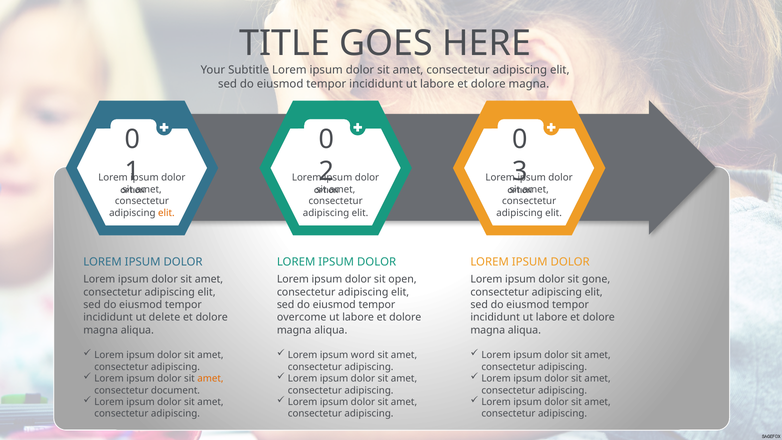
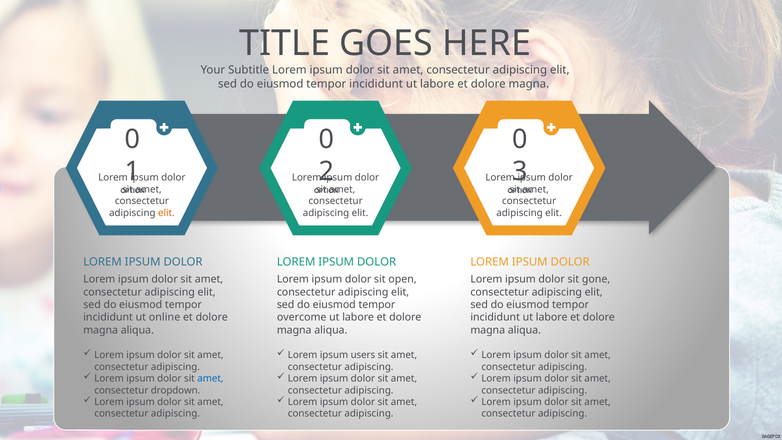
delete: delete -> online (165, 317)
word: word -> users (363, 355)
amet colour: orange -> blue (210, 378)
document: document -> dropdown (175, 390)
